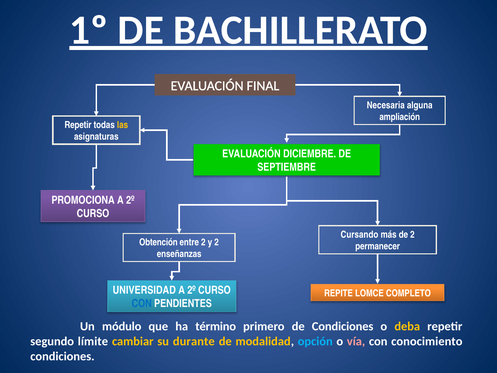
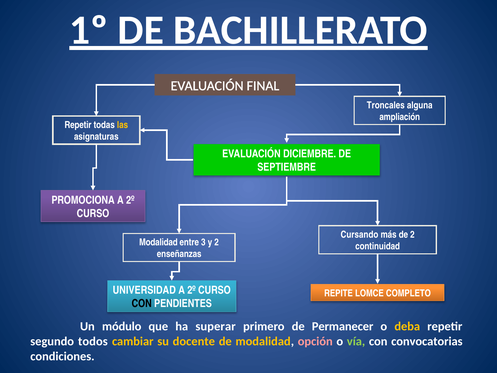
Necesaria: Necesaria -> Troncales (386, 105)
Obtención: Obtención -> Modalidad (158, 242)
entre 2: 2 -> 3 (203, 242)
permanecer: permanecer -> continuidad (378, 246)
CON colour: blue -> black (142, 303)
término: término -> superar (216, 326)
de Condiciones: Condiciones -> Permanecer (343, 326)
límite: límite -> todos (93, 341)
durante: durante -> docente (194, 341)
opción colour: light blue -> pink (315, 341)
vía colour: pink -> light green (356, 341)
conocimiento: conocimiento -> convocatorias (427, 341)
